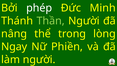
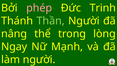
phép colour: white -> pink (39, 8)
Minh: Minh -> Trinh (103, 8)
Phiền: Phiền -> Mạnh (67, 47)
